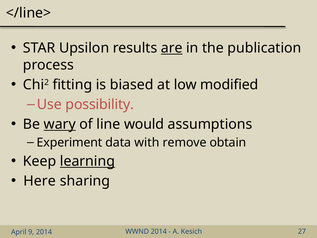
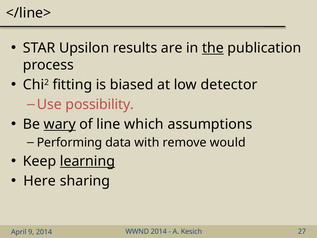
are underline: present -> none (172, 48)
the underline: none -> present (213, 48)
modified: modified -> detector (229, 85)
would: would -> which (144, 124)
Experiment: Experiment -> Performing (70, 142)
obtain: obtain -> would (228, 142)
